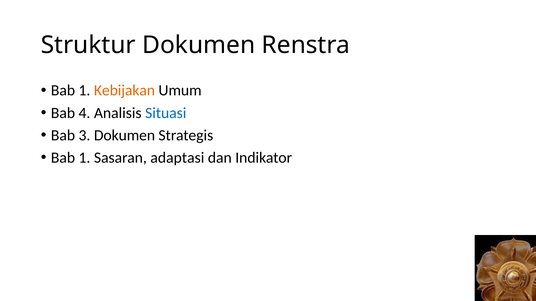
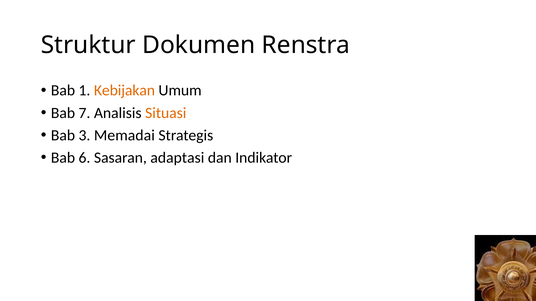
4: 4 -> 7 (84, 113)
Situasi colour: blue -> orange (166, 113)
3 Dokumen: Dokumen -> Memadai (124, 136)
1: 1 -> 6 (84, 158)
